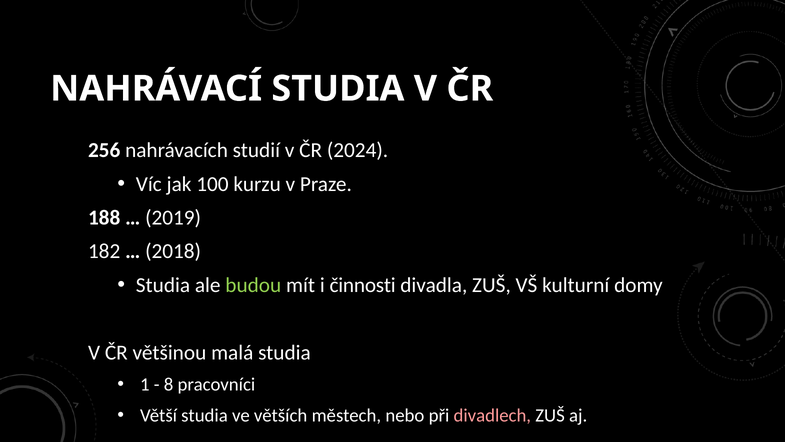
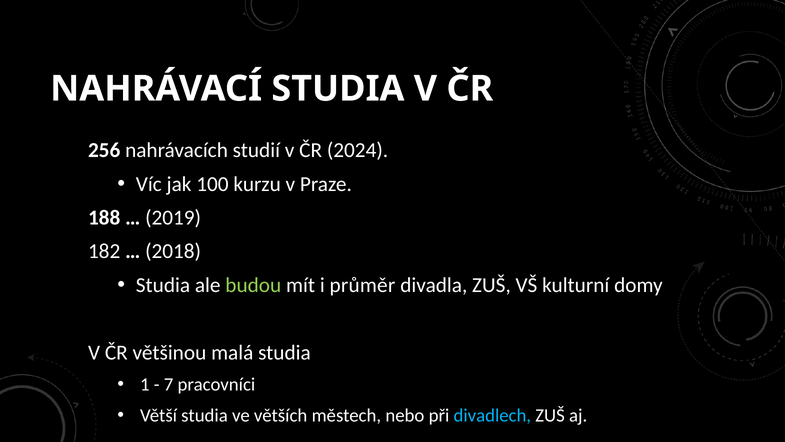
činnosti: činnosti -> průměr (362, 285)
8: 8 -> 7 (169, 384)
divadlech colour: pink -> light blue (492, 415)
